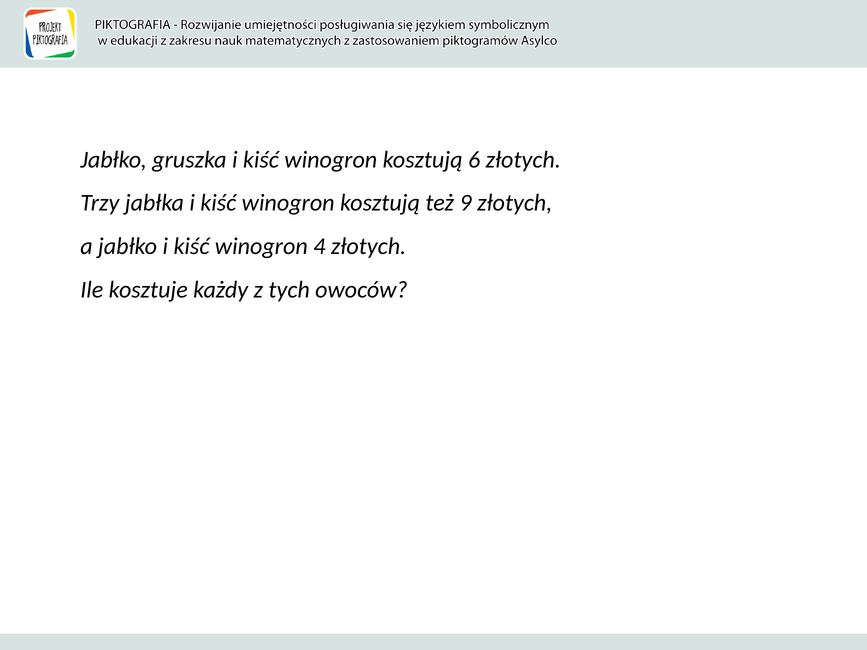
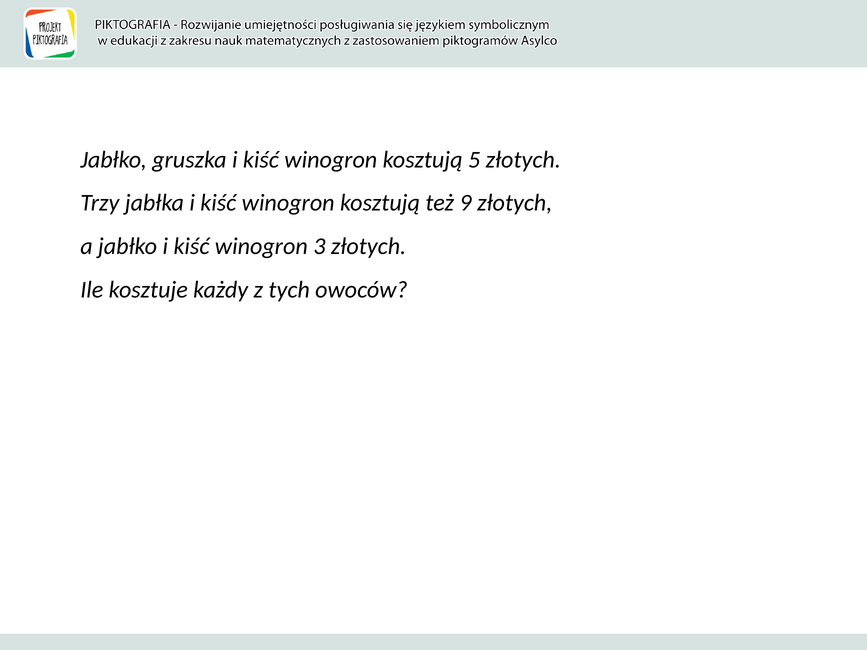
6: 6 -> 5 (474, 160)
4: 4 -> 3 (319, 247)
